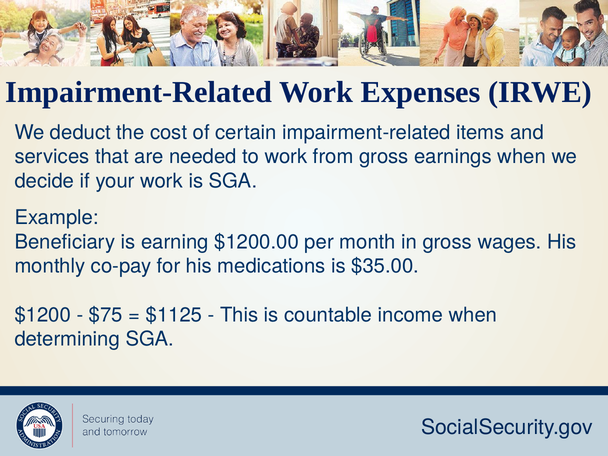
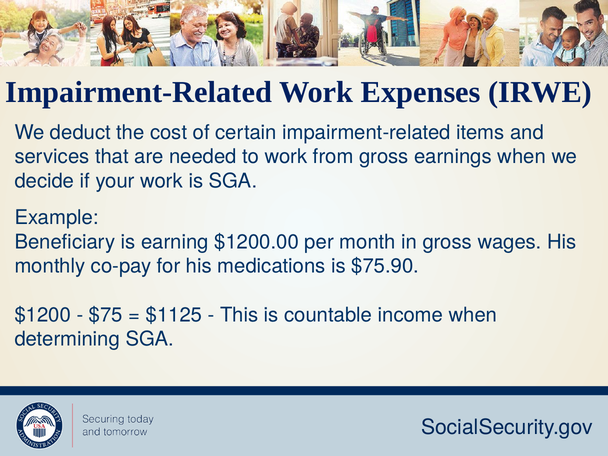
$35.00: $35.00 -> $75.90 (385, 266)
